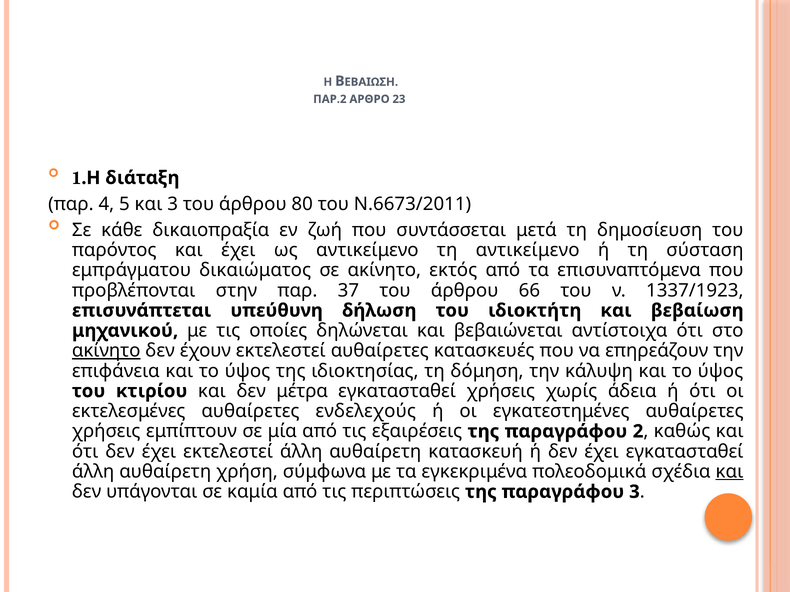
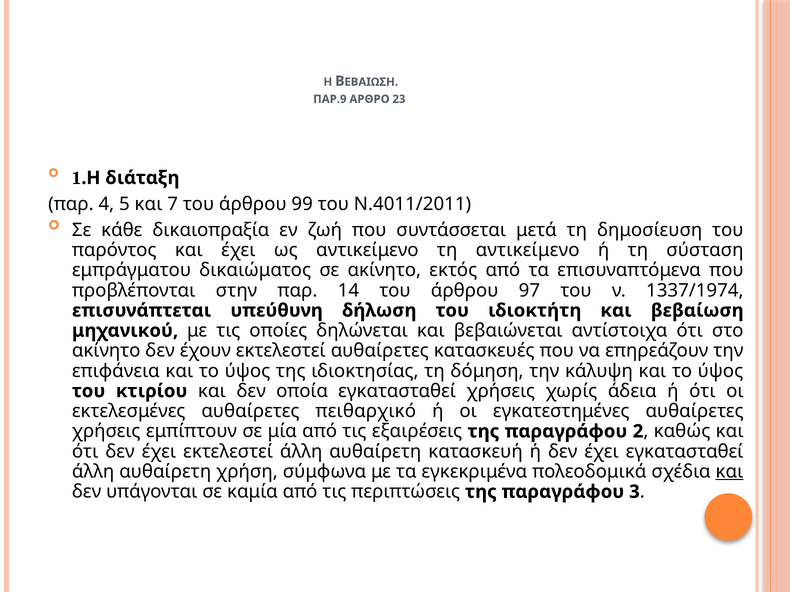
ΠΑΡ.2: ΠΑΡ.2 -> ΠΑΡ.9 (330, 99)
και 3: 3 -> 7 (173, 204)
80: 80 -> 99 (302, 204)
Ν.6673/2011: Ν.6673/2011 -> Ν.4011/2011 (413, 204)
37: 37 -> 14 (348, 291)
66: 66 -> 97 (529, 291)
1337/1923: 1337/1923 -> 1337/1974 (695, 291)
ακίνητο underline: present -> none (106, 351)
μέτρα: μέτρα -> οποία (302, 391)
ενδελεχούς: ενδελεχούς -> πειθαρχικό (366, 412)
